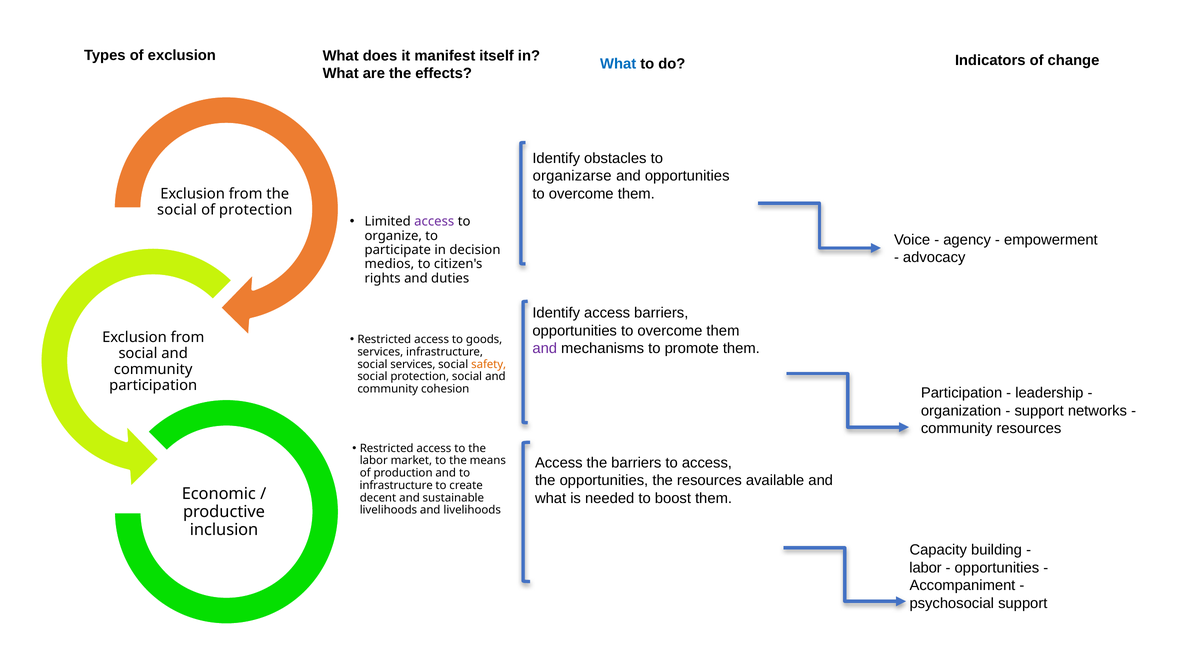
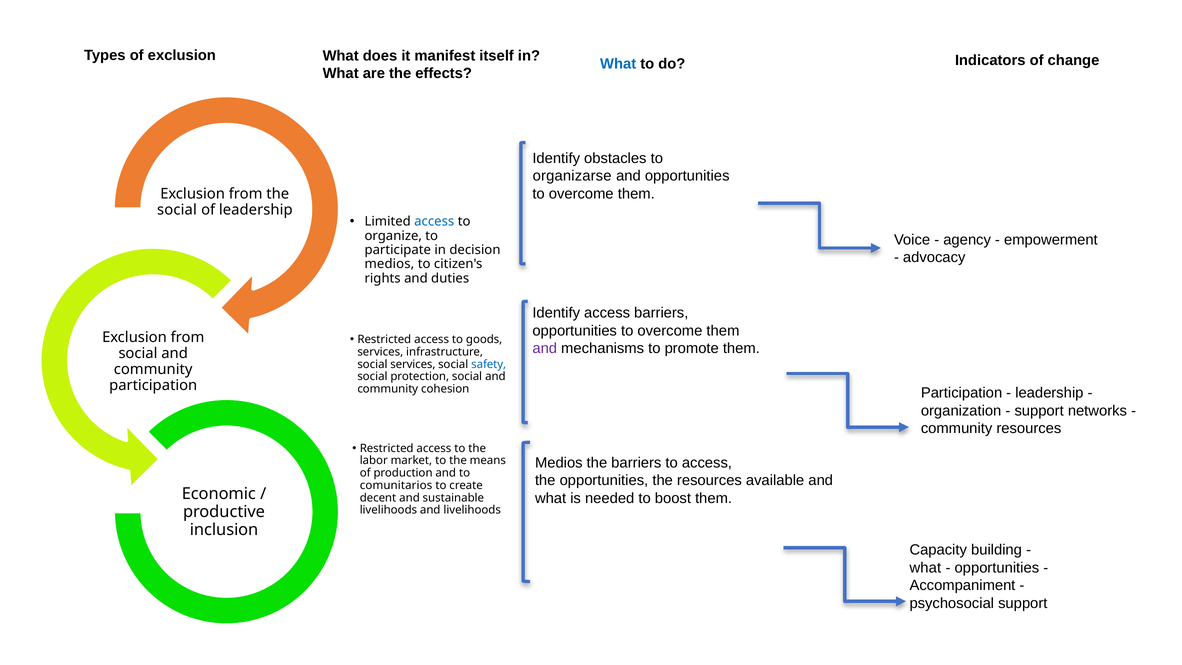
of protection: protection -> leadership (256, 210)
access colour: purple -> blue (434, 222)
safety colour: orange -> blue (489, 364)
Access: Access -> Medios (559, 463)
infrastructure: infrastructure -> comunitarios (396, 485)
labor: labor -> what (925, 568)
